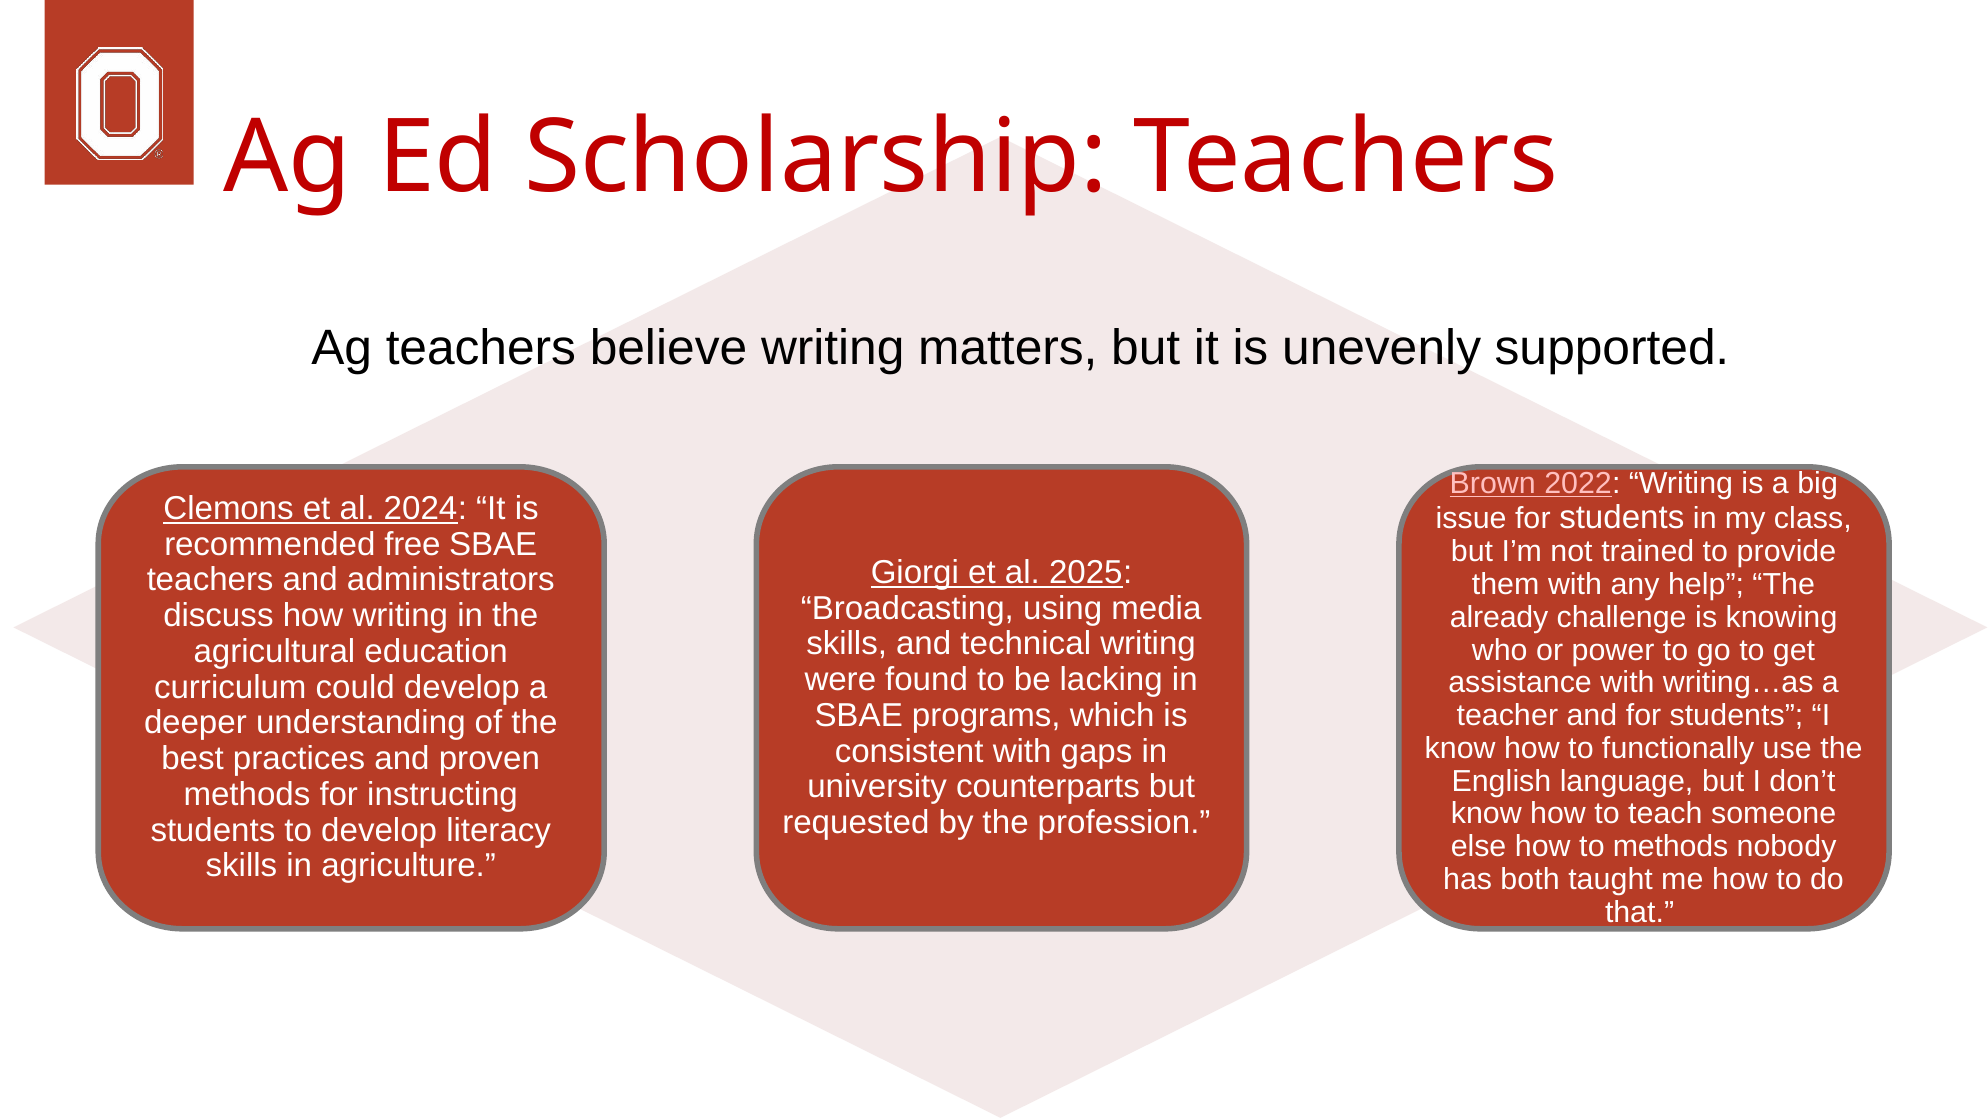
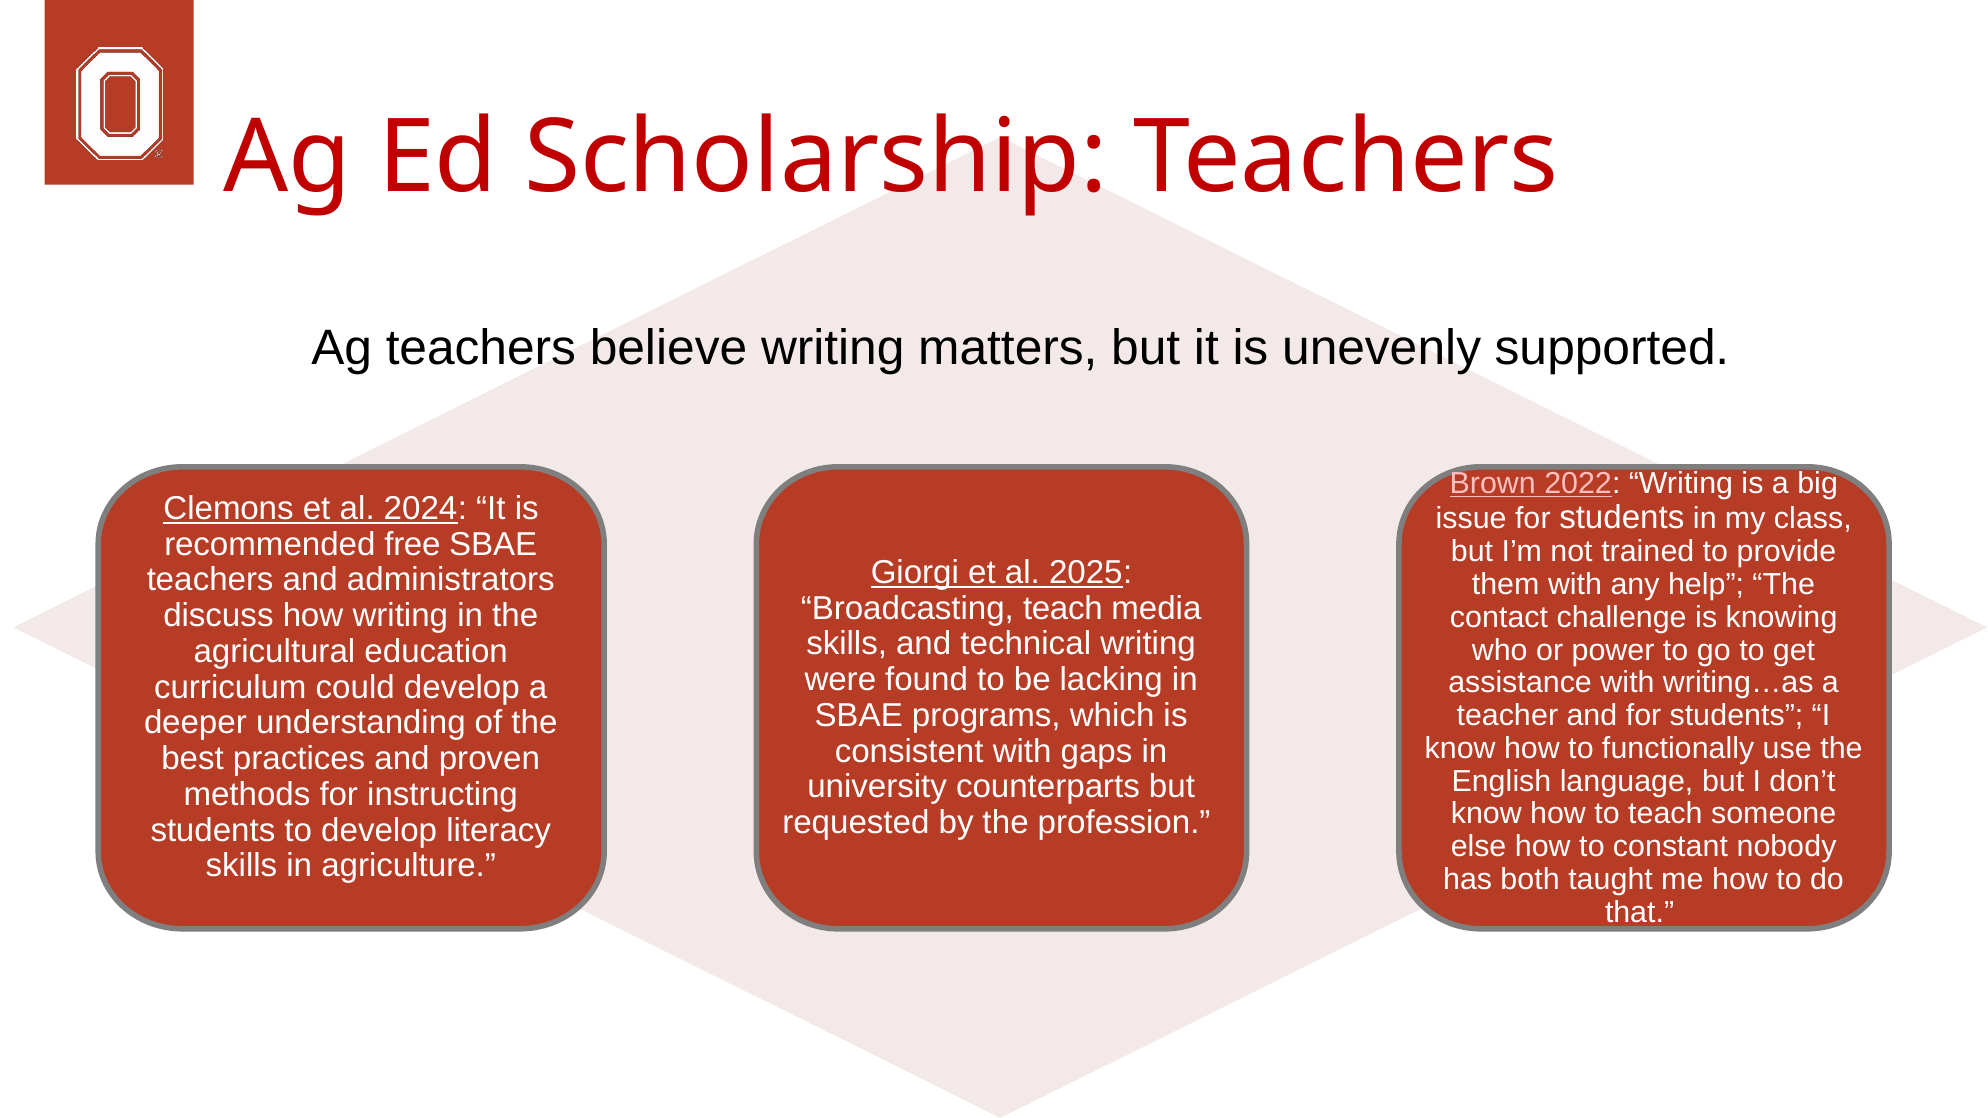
Broadcasting using: using -> teach (1063, 608)
already: already -> contact (1499, 617)
to methods: methods -> constant (1670, 847)
